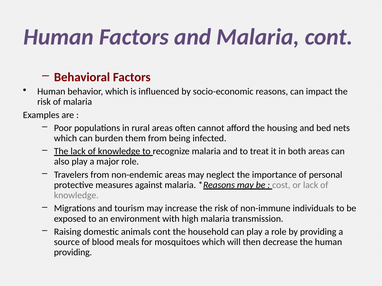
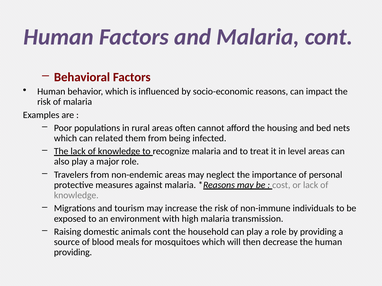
burden: burden -> related (109, 138)
both: both -> level (297, 152)
